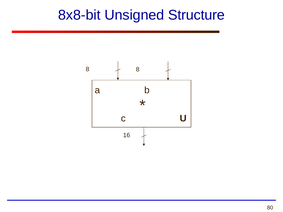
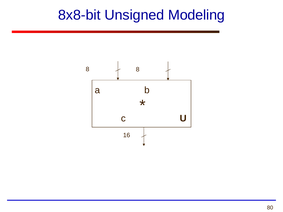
Structure: Structure -> Modeling (196, 15)
